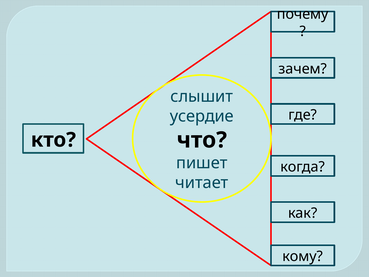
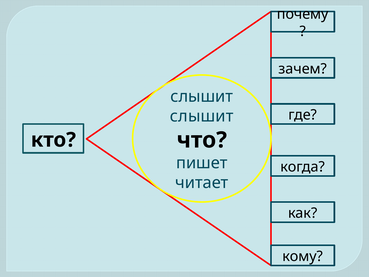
усердие: усердие -> слышит (202, 116)
